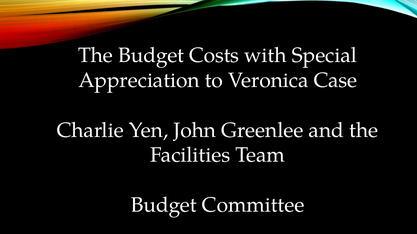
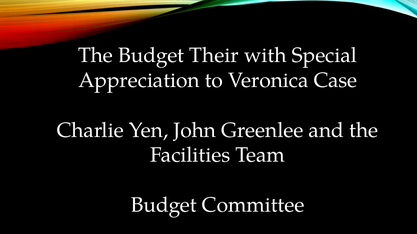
Costs: Costs -> Their (214, 55)
